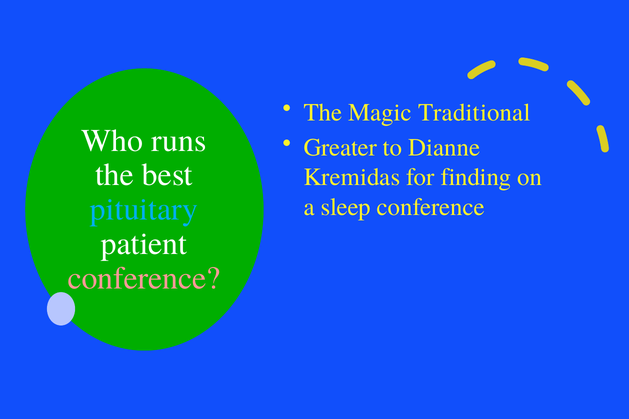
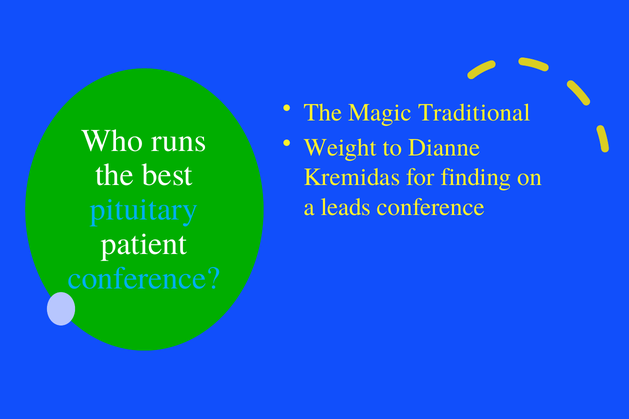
Greater: Greater -> Weight (340, 148)
sleep: sleep -> leads (346, 207)
conference colour: pink -> light blue (144, 278)
